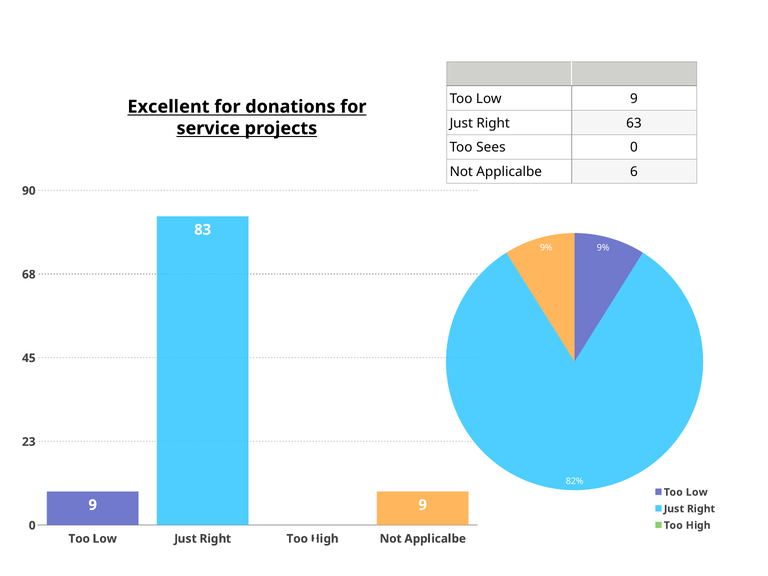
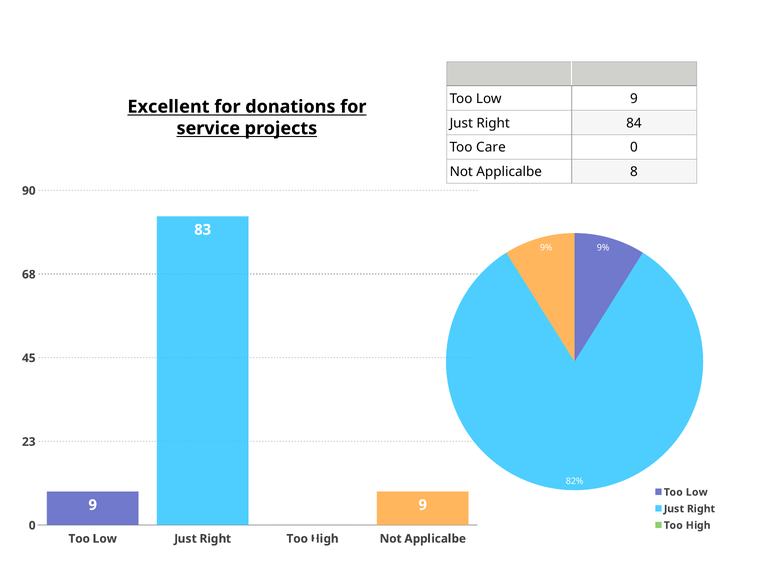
63: 63 -> 84 (634, 123)
Sees: Sees -> Care (491, 147)
6: 6 -> 8 (634, 172)
